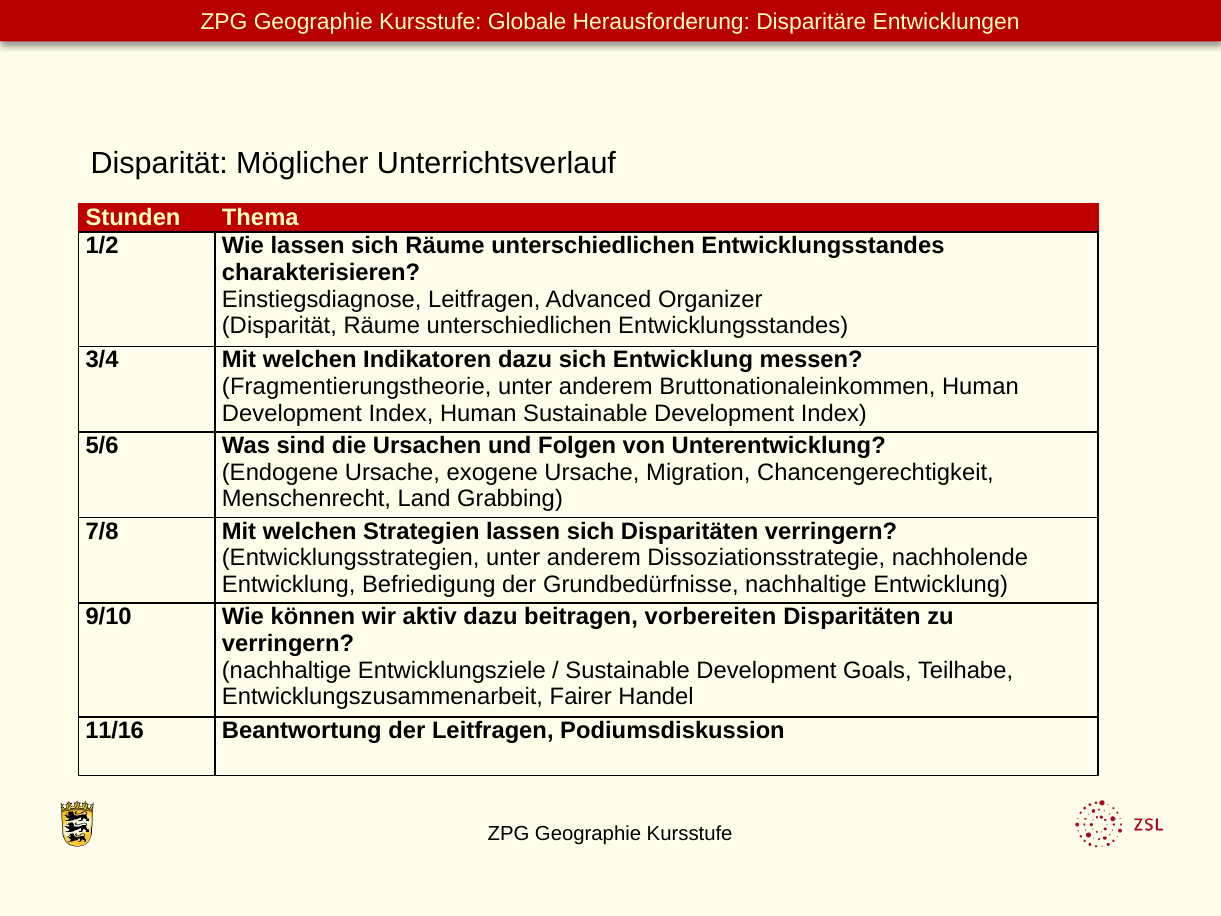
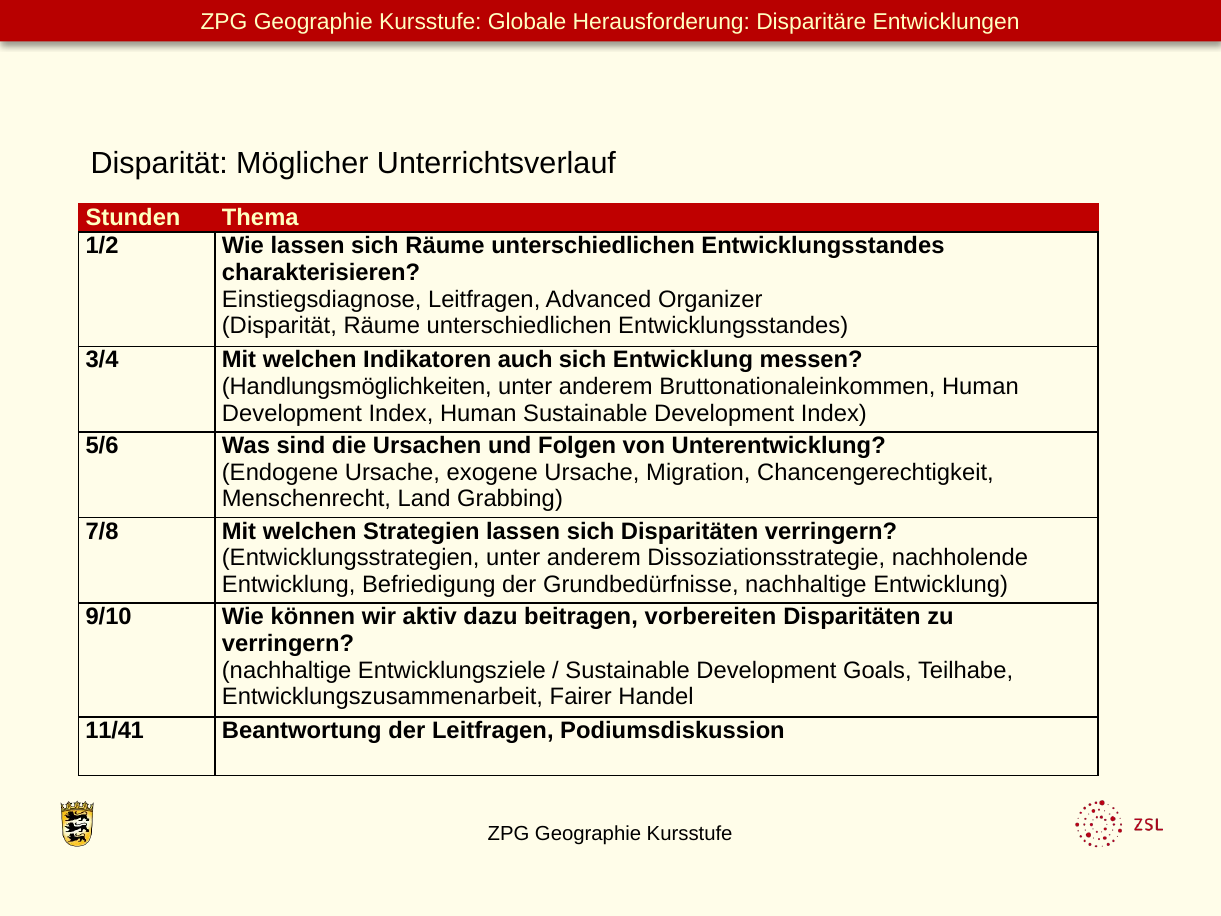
Indikatoren dazu: dazu -> auch (525, 360)
Fragmentierungstheorie: Fragmentierungstheorie -> Handlungsmöglichkeiten (357, 387)
11/16: 11/16 -> 11/41 (115, 731)
